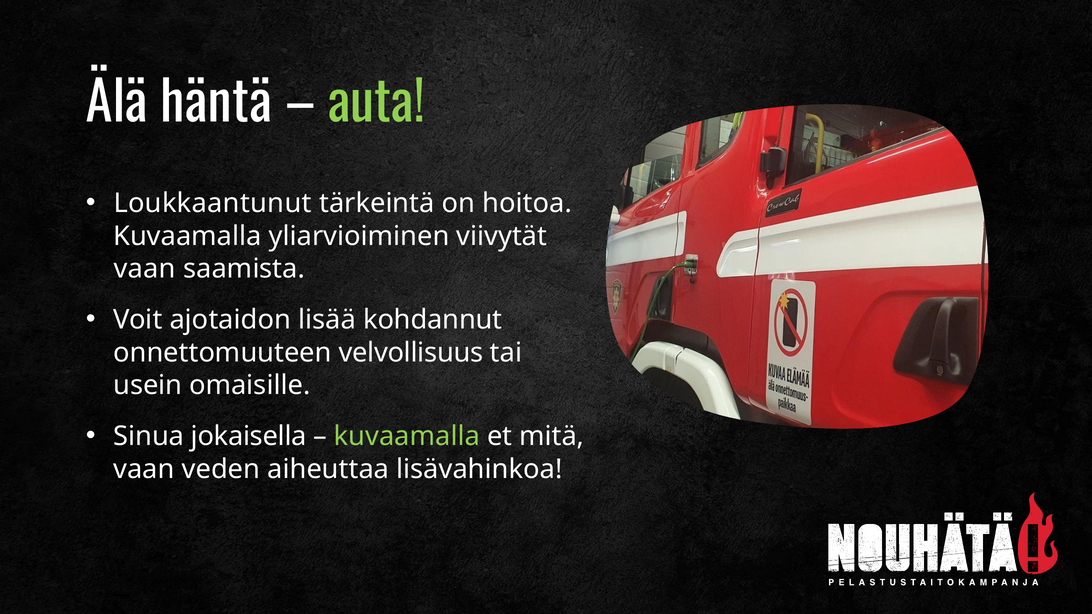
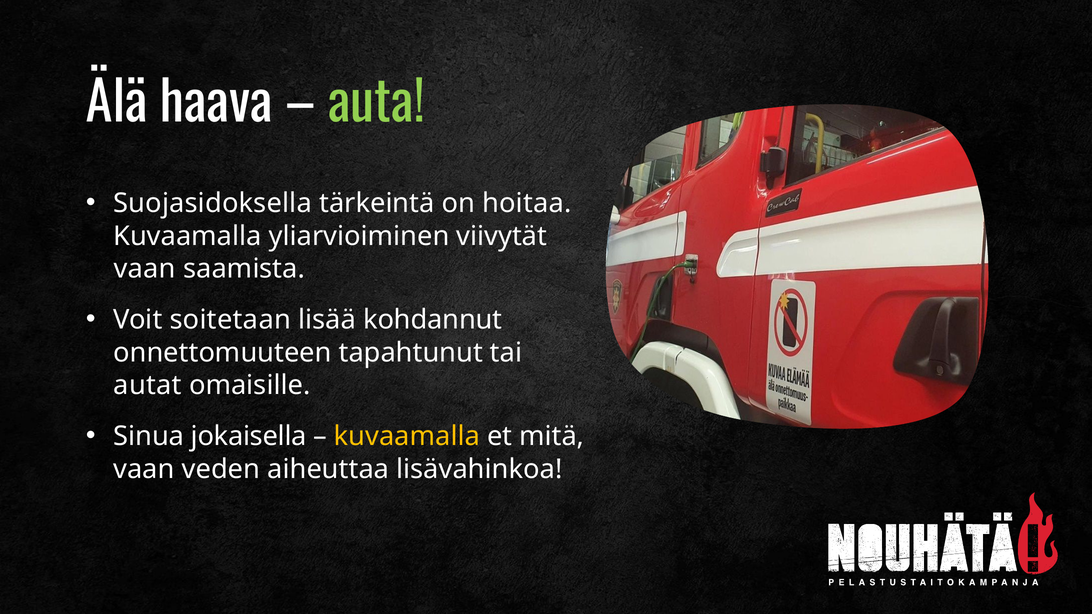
häntä: häntä -> haava (216, 104)
Loukkaantunut: Loukkaantunut -> Suojasidoksella (213, 203)
hoitoa: hoitoa -> hoitaa (527, 203)
ajotaidon: ajotaidon -> soitetaan (230, 320)
velvollisuus: velvollisuus -> tapahtunut (411, 353)
usein: usein -> autat (148, 385)
kuvaamalla colour: light green -> yellow (407, 436)
